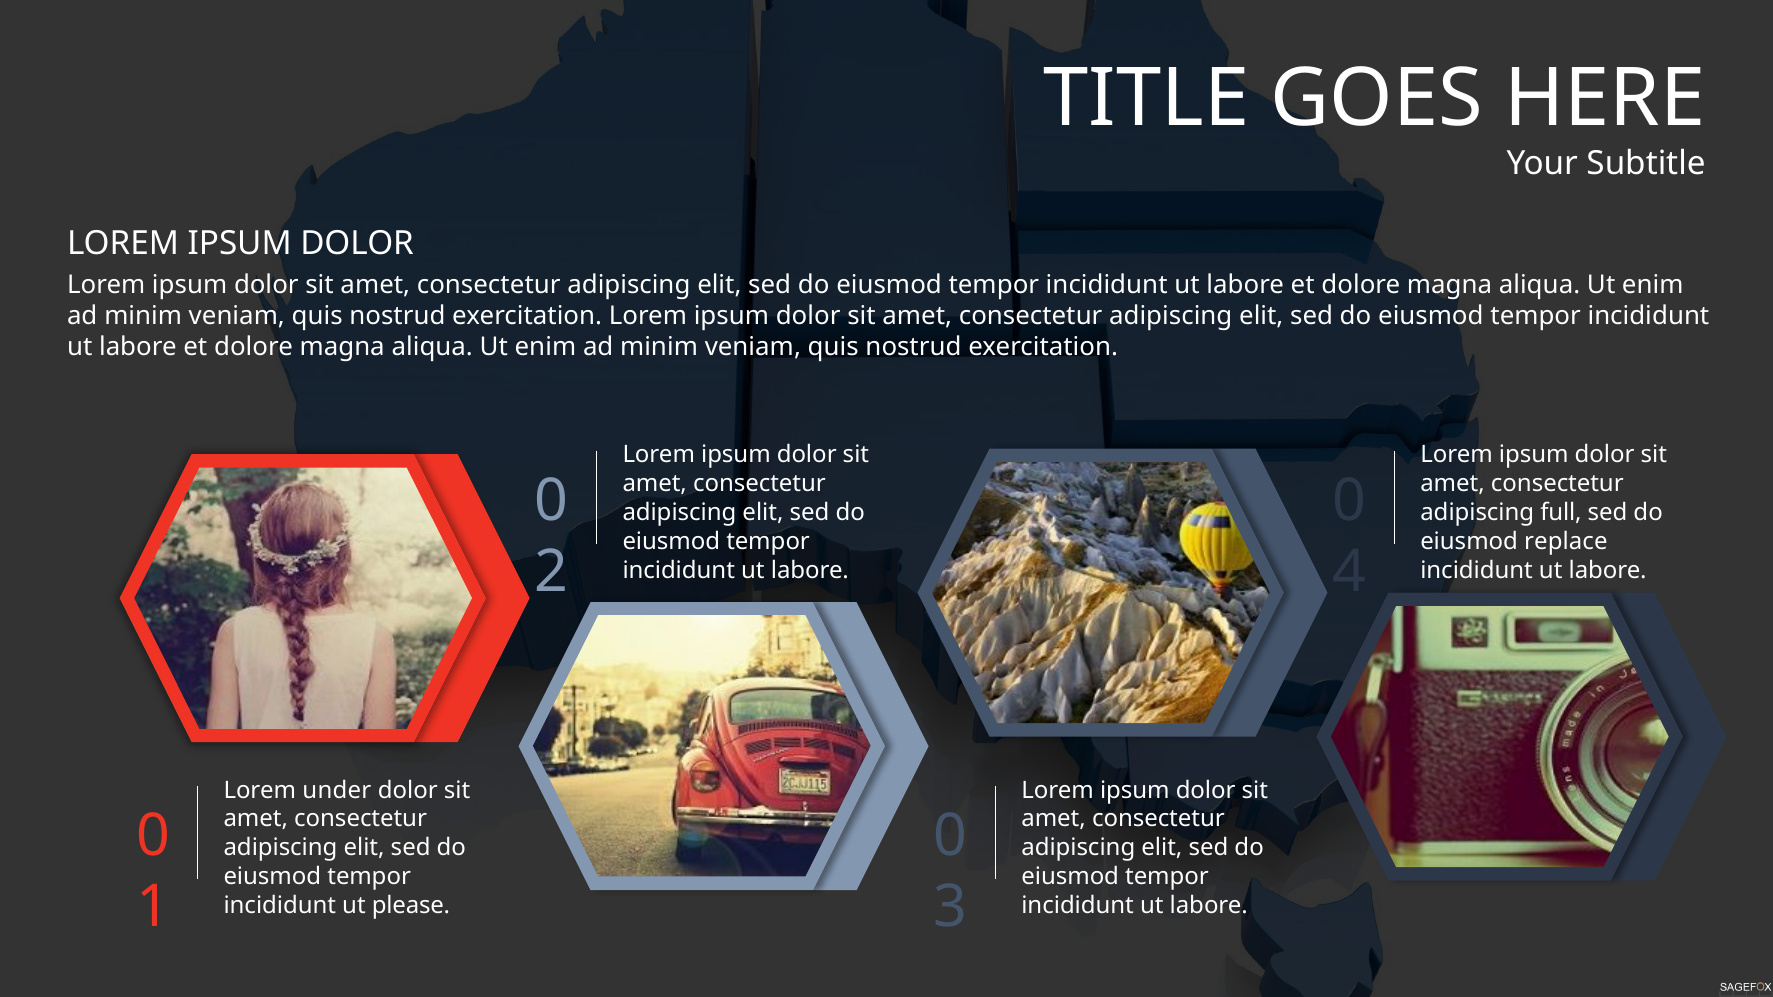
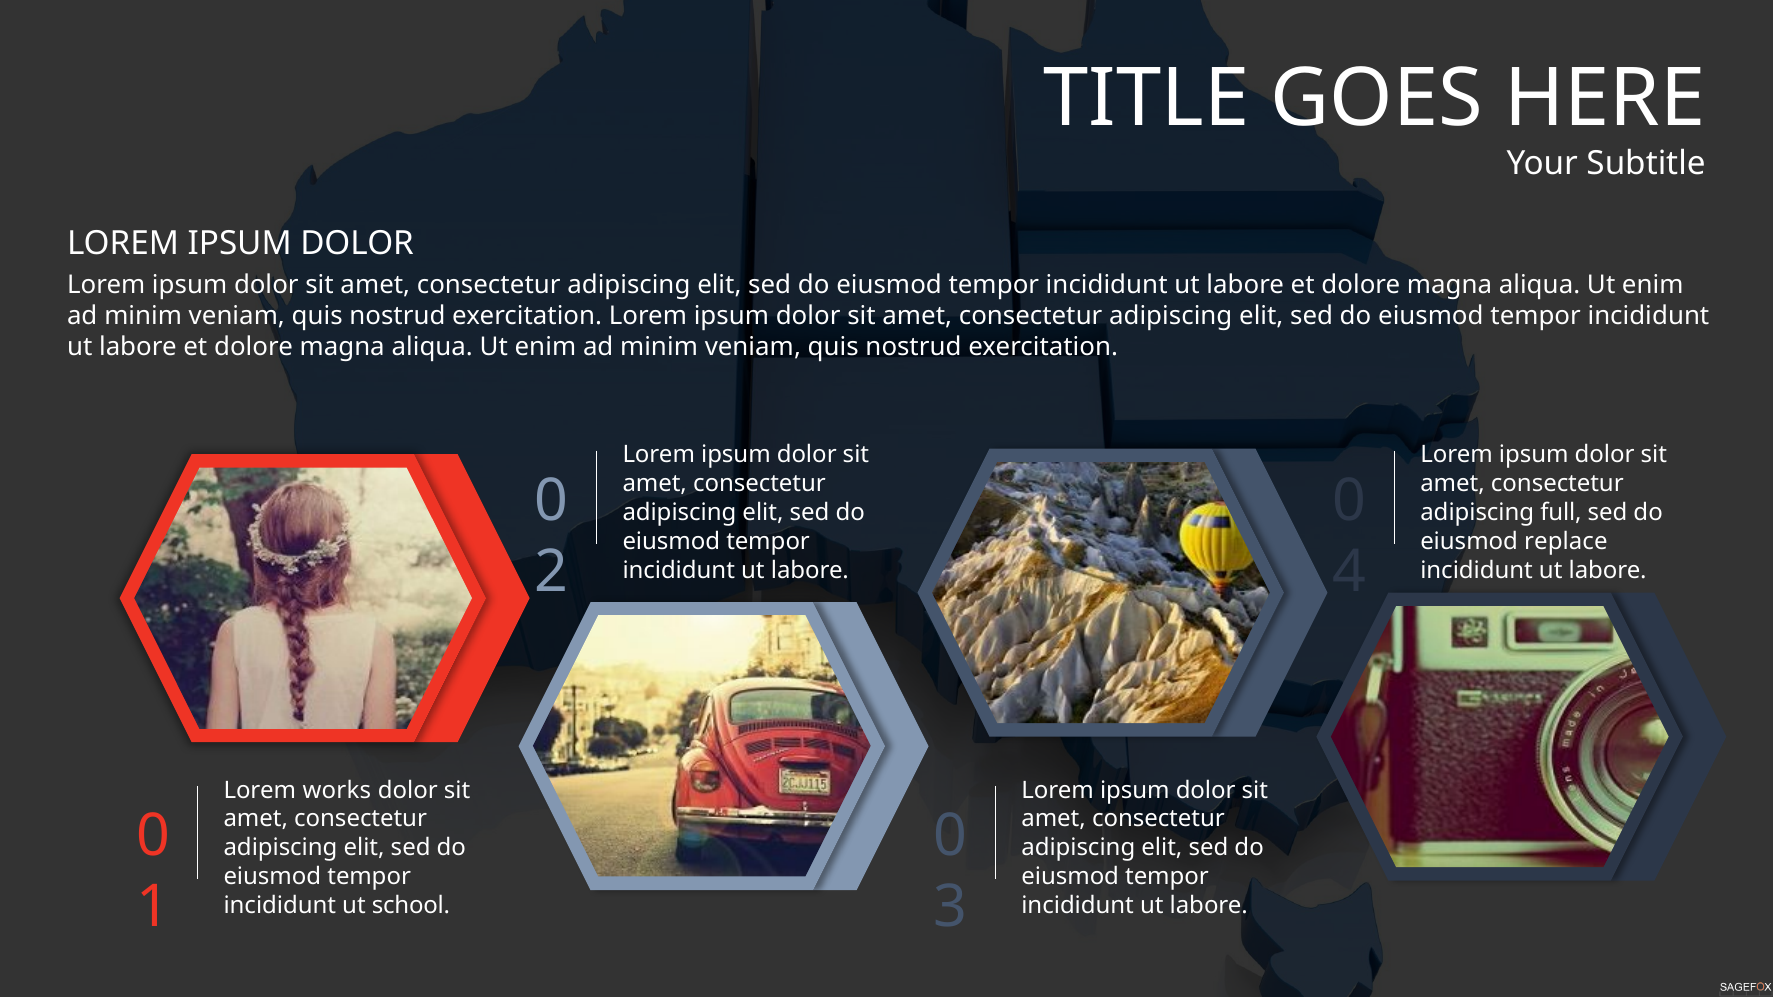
under: under -> works (337, 790)
please: please -> school (411, 906)
